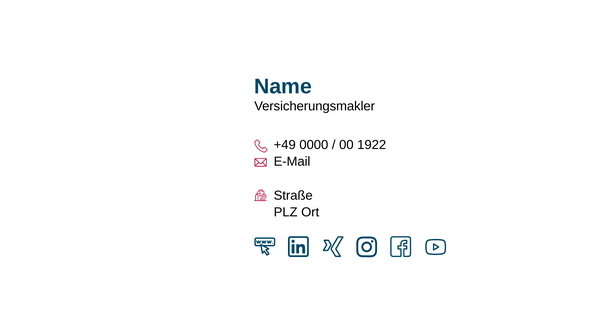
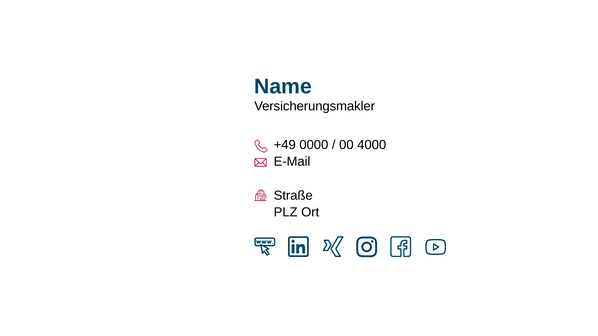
1922: 1922 -> 4000 (372, 145)
